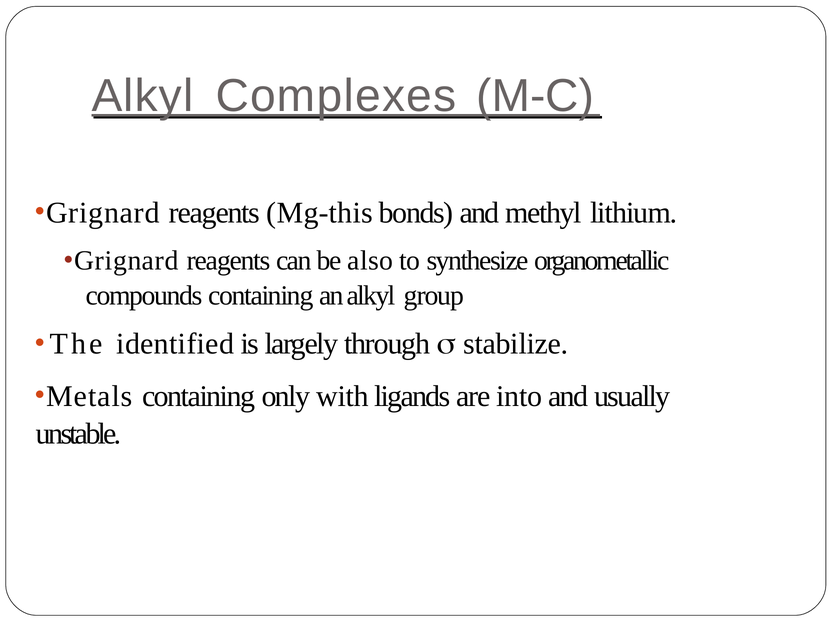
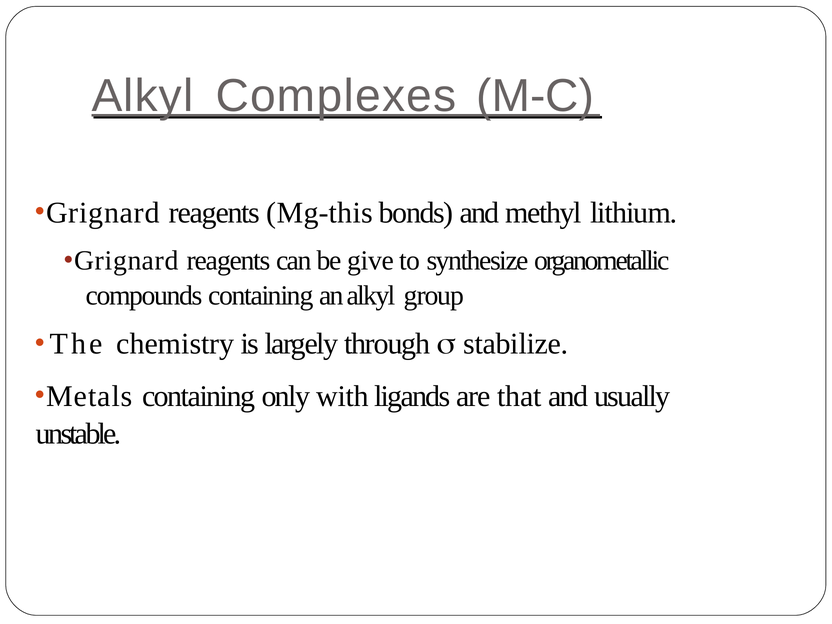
also: also -> give (371, 261)
identified: identified -> chemistry (175, 344)
into: into -> that (519, 396)
